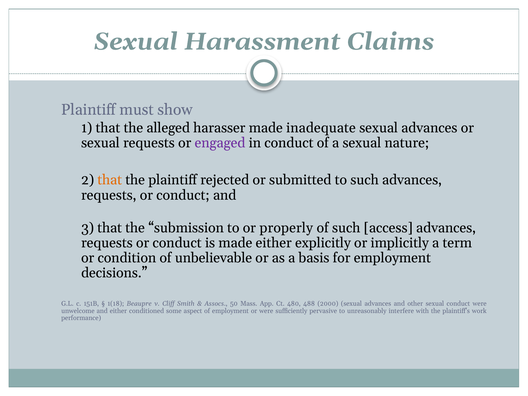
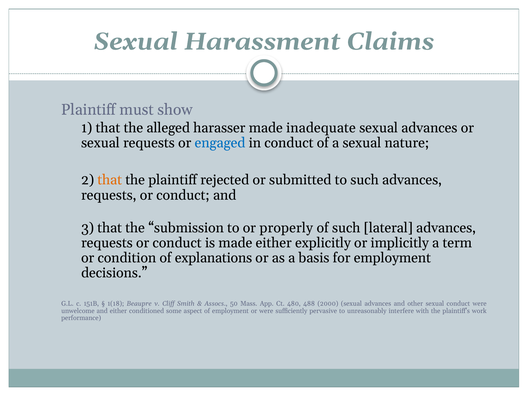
engaged colour: purple -> blue (220, 143)
access: access -> lateral (388, 228)
unbelievable: unbelievable -> explanations (214, 258)
